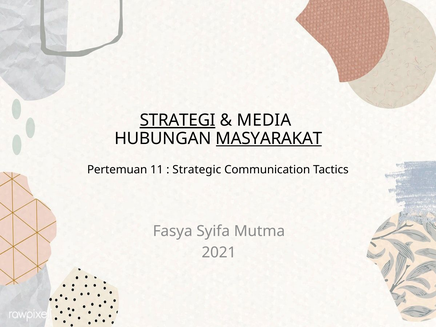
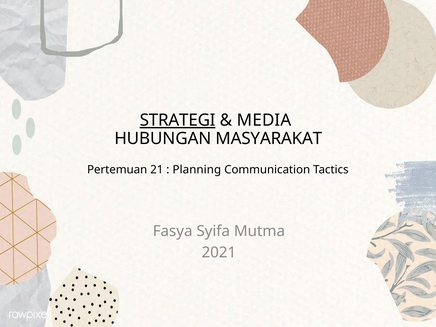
MASYARAKAT underline: present -> none (269, 139)
11: 11 -> 21 (157, 170)
Strategic: Strategic -> Planning (197, 170)
